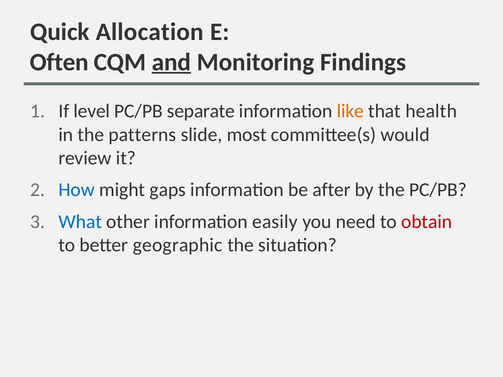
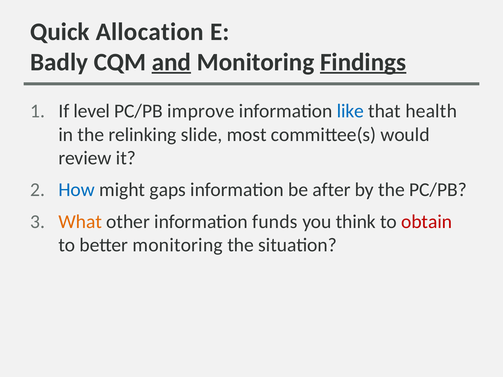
Often: Often -> Badly (59, 62)
Findings underline: none -> present (363, 62)
separate: separate -> improve (201, 111)
like colour: orange -> blue (350, 111)
patterns: patterns -> relinking (142, 135)
What colour: blue -> orange (80, 222)
easily: easily -> funds (275, 222)
need: need -> think (356, 222)
better geographic: geographic -> monitoring (178, 245)
